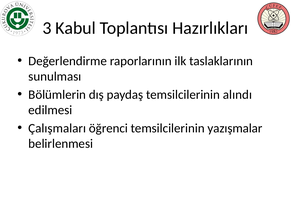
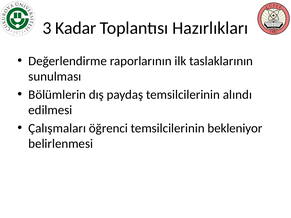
Kabul: Kabul -> Kadar (76, 28)
yazışmalar: yazışmalar -> bekleniyor (235, 128)
